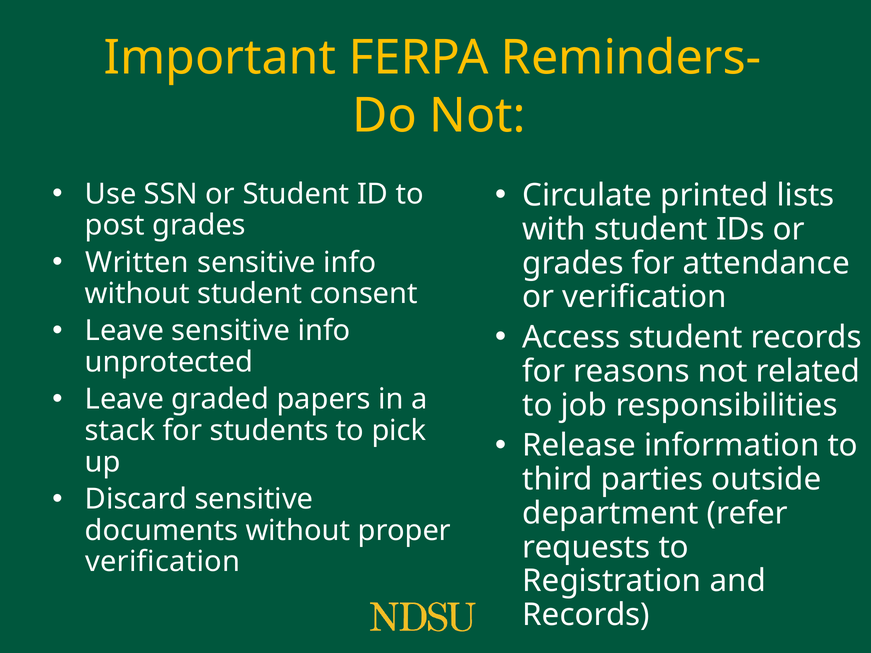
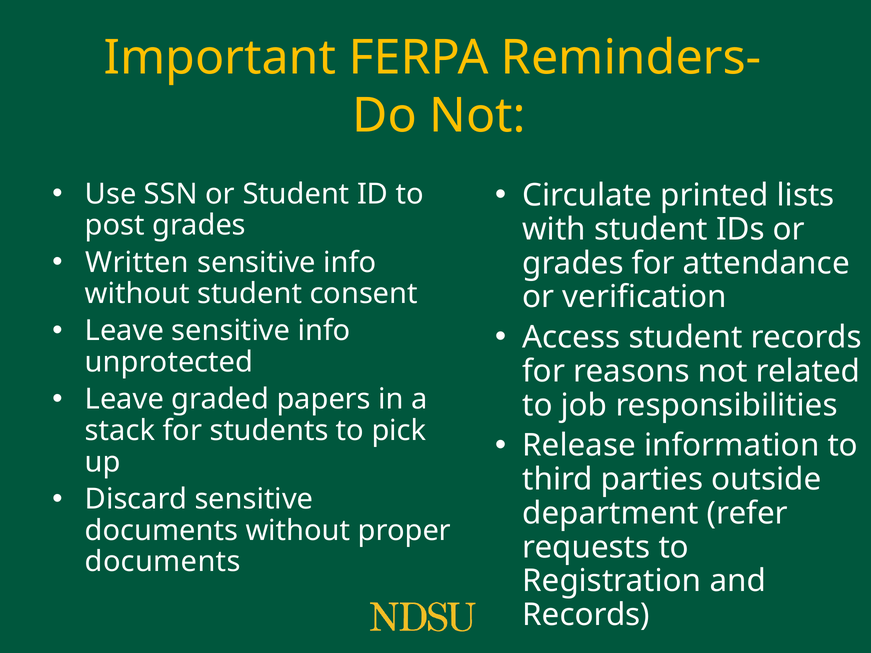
verification: verification -> documents (163, 562)
